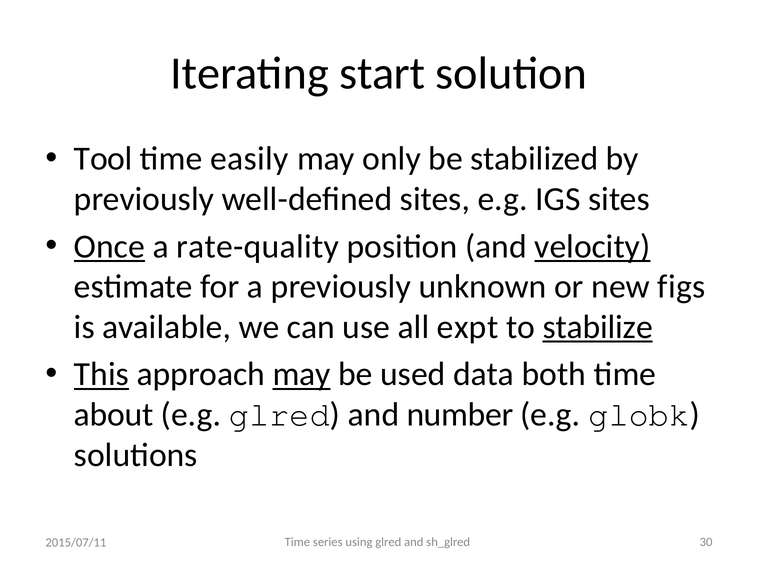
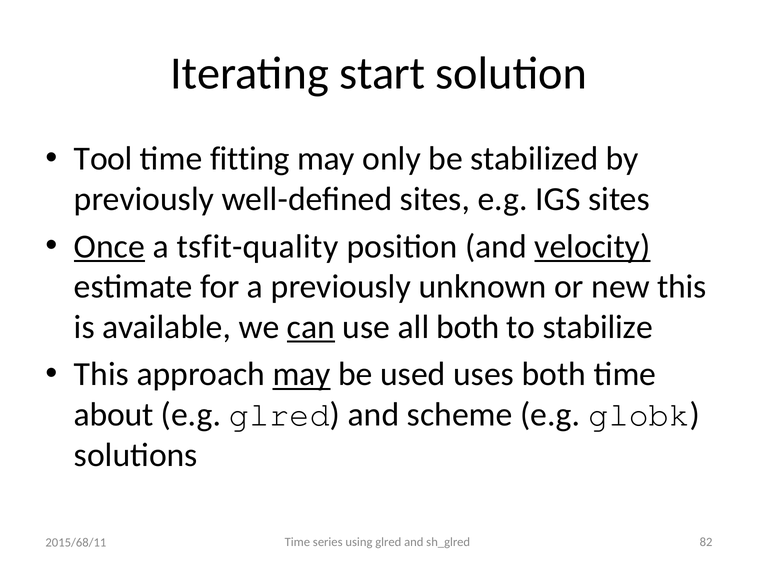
easily: easily -> fitting (250, 159)
rate-quality: rate-quality -> tsfit-quality (258, 247)
new figs: figs -> this (682, 287)
can underline: none -> present (311, 328)
all expt: expt -> both (468, 328)
stabilize underline: present -> none (598, 328)
This underline: present -> none (101, 375)
data: data -> uses (484, 375)
number: number -> scheme (460, 415)
30: 30 -> 82 (706, 543)
2015/07/11: 2015/07/11 -> 2015/68/11 (76, 543)
